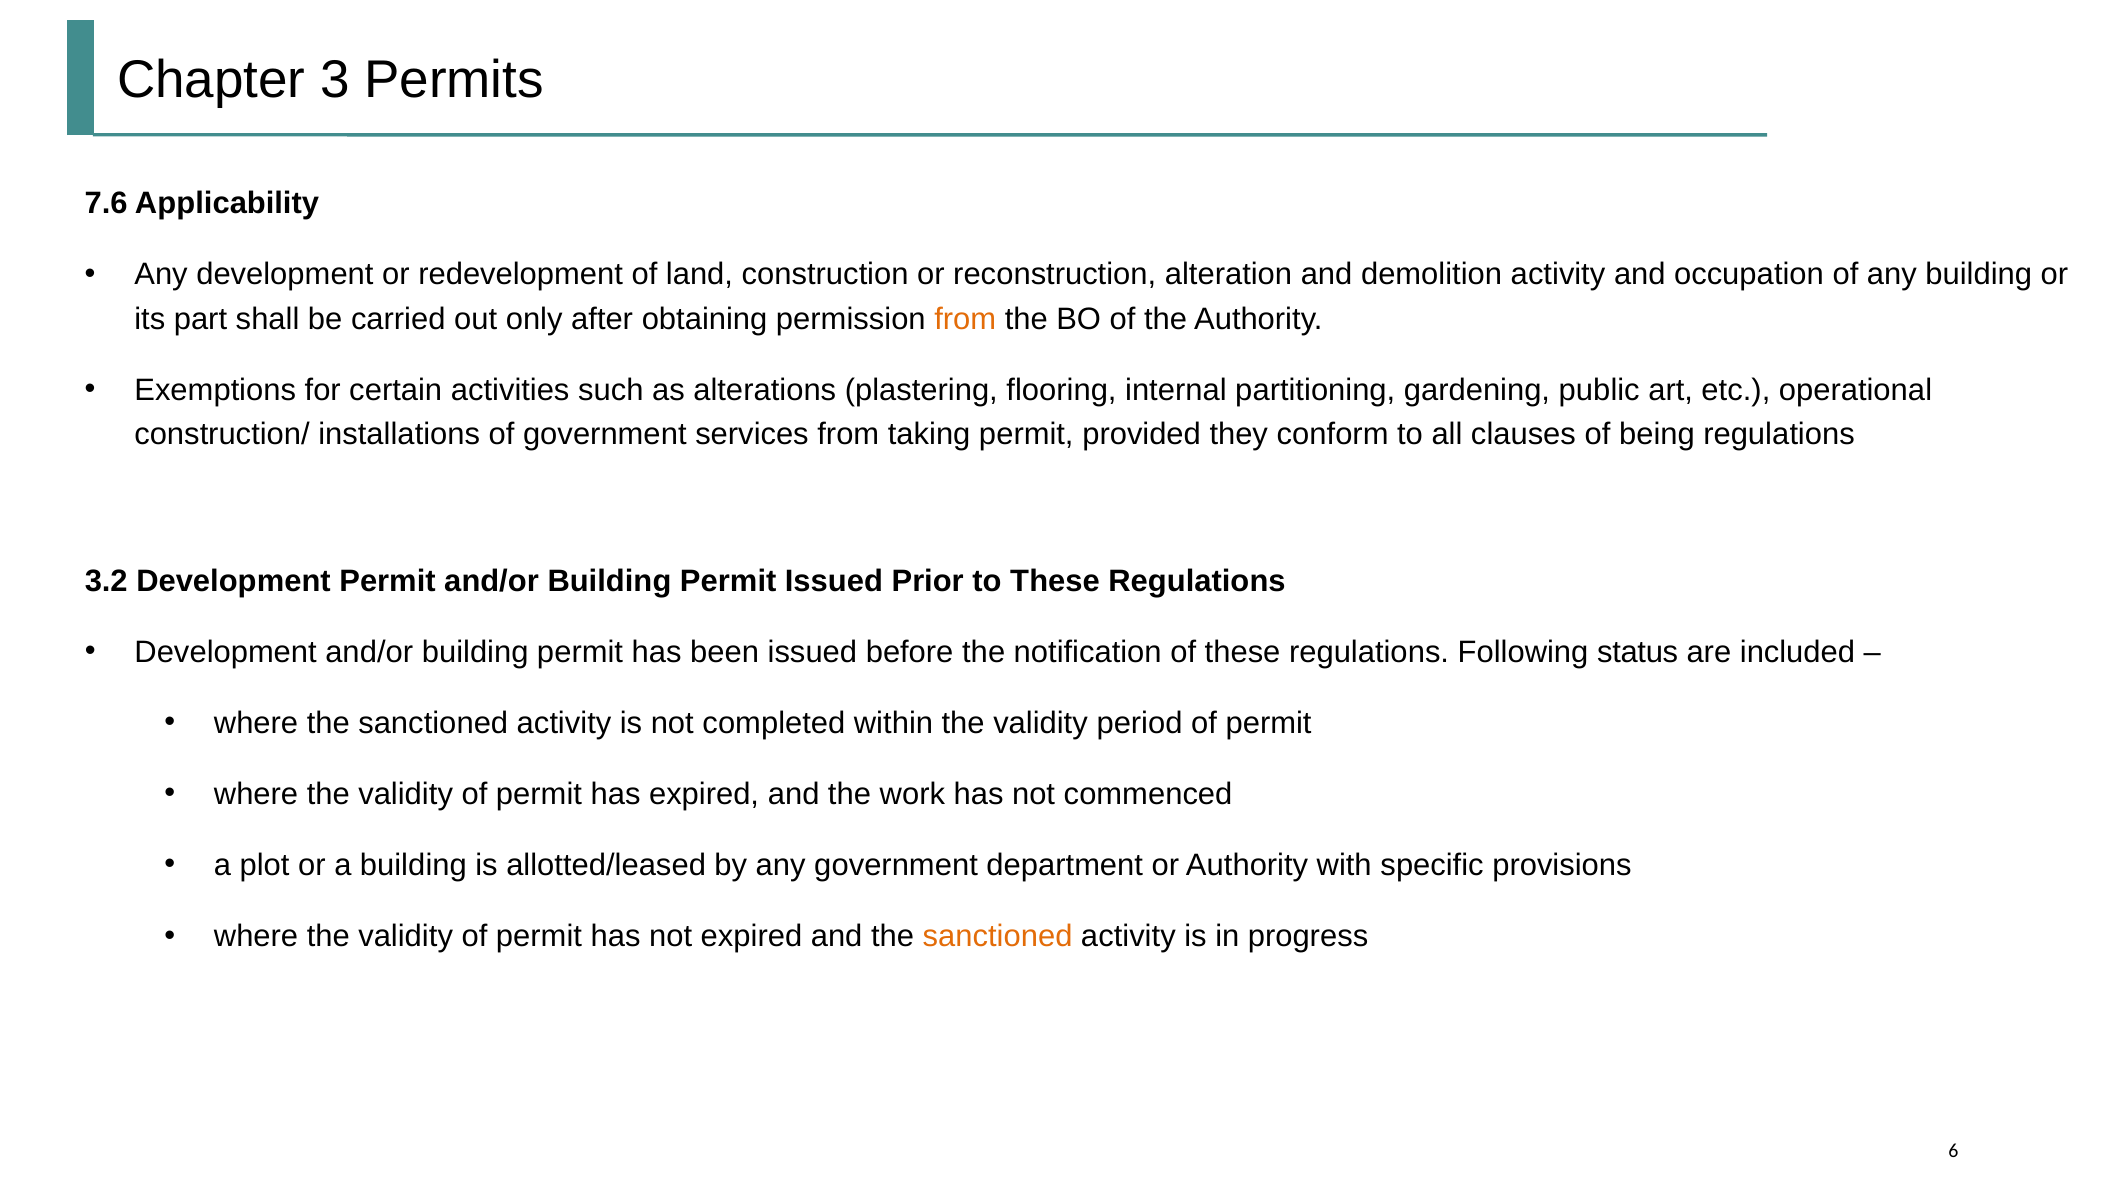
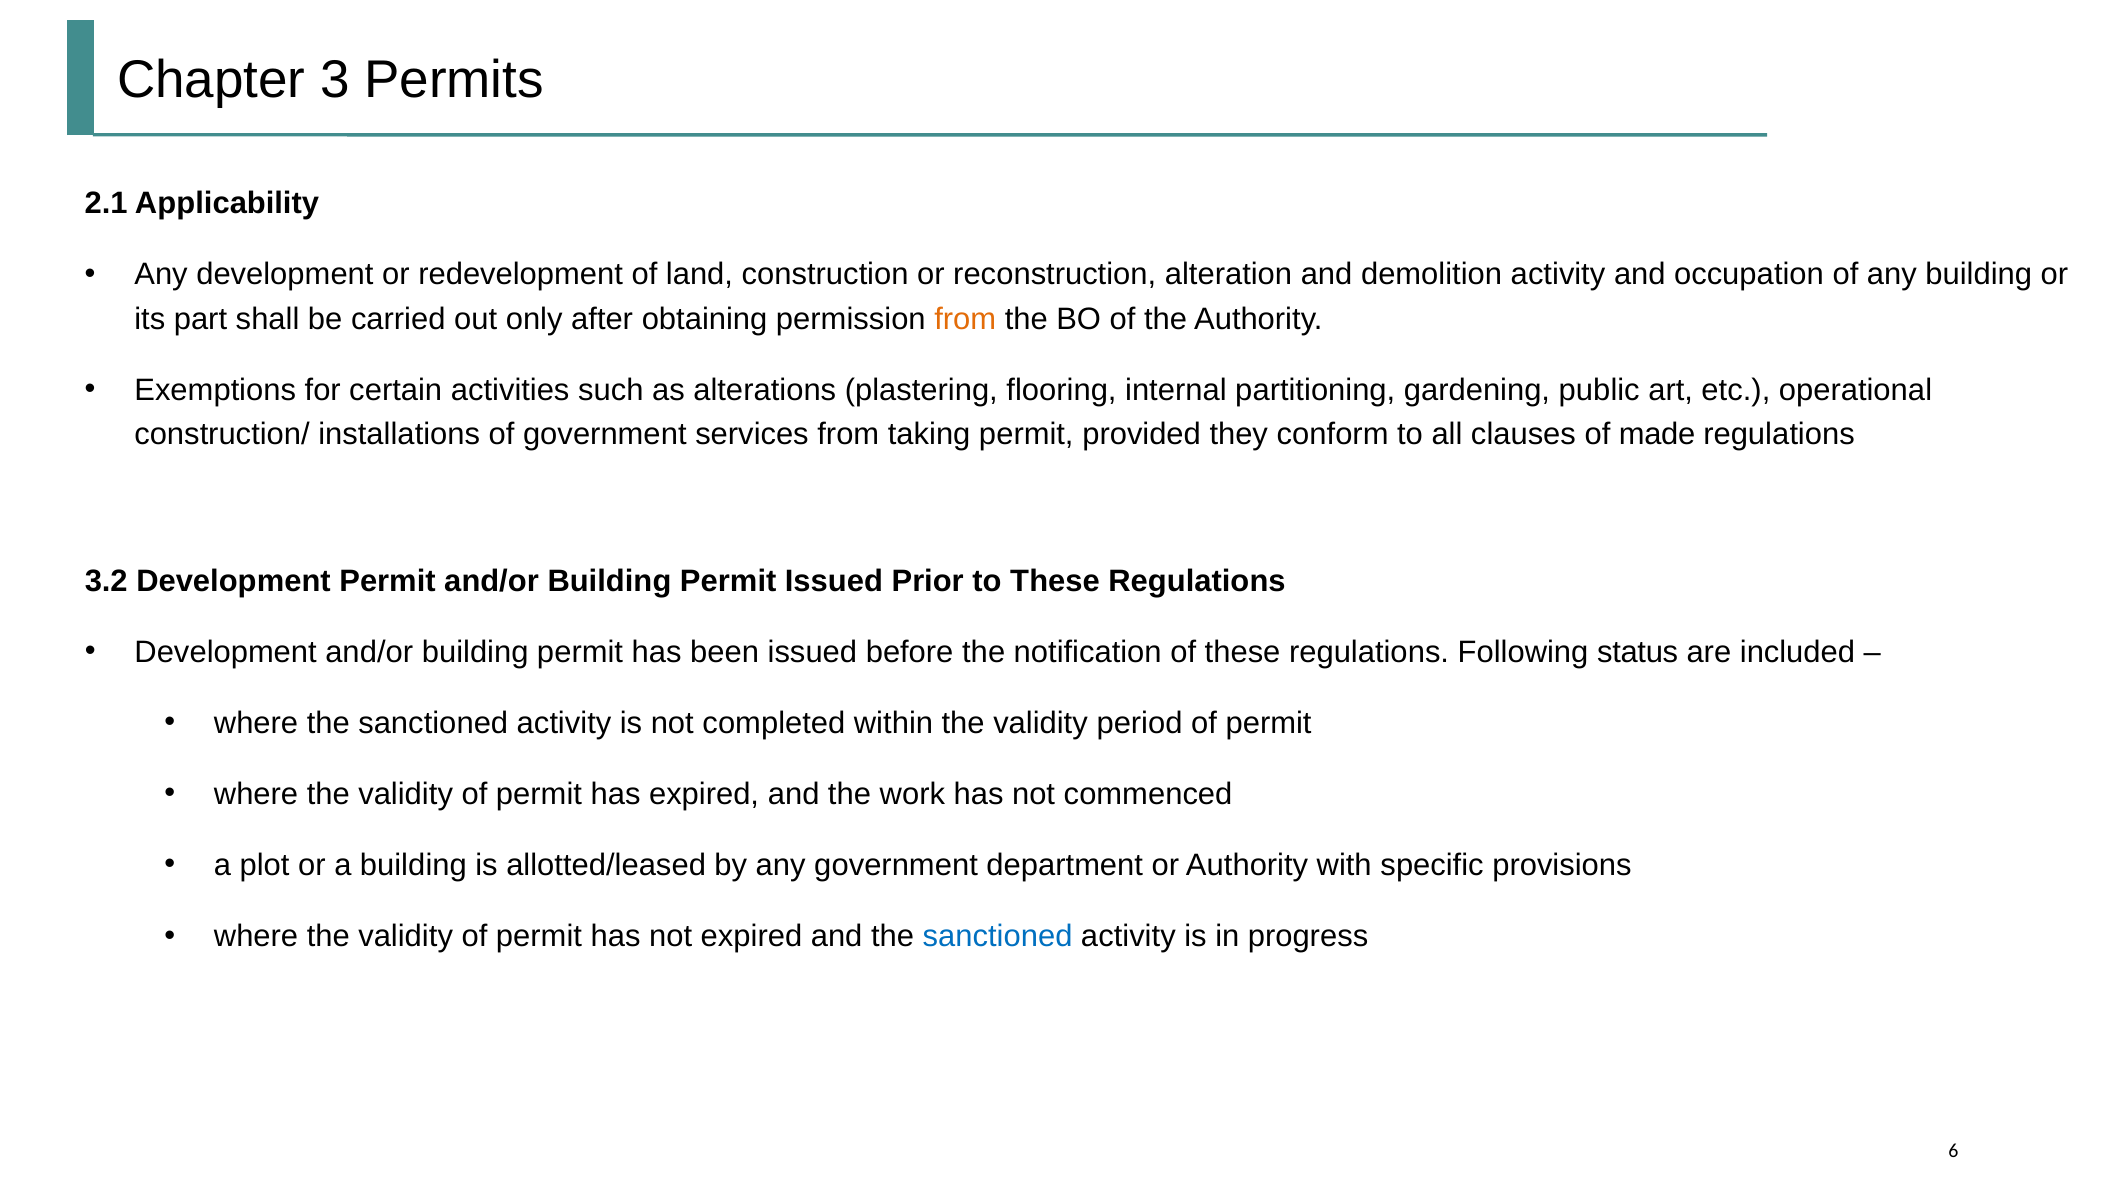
7.6: 7.6 -> 2.1 (106, 203)
being: being -> made (1657, 435)
sanctioned colour: orange -> blue (998, 936)
